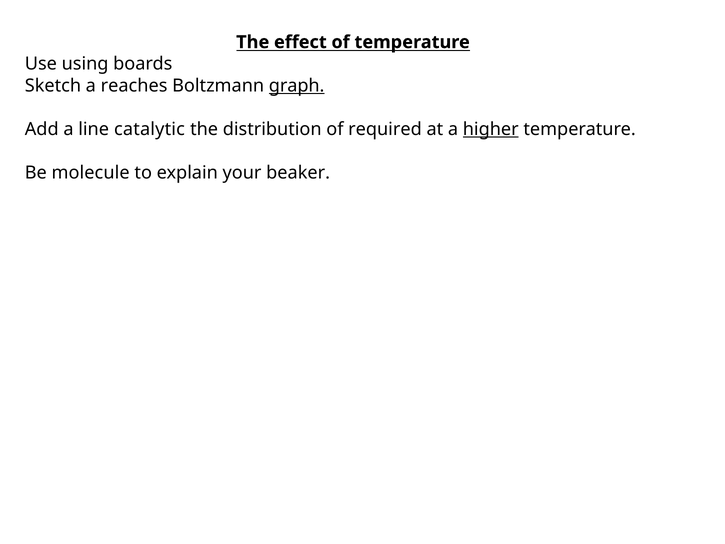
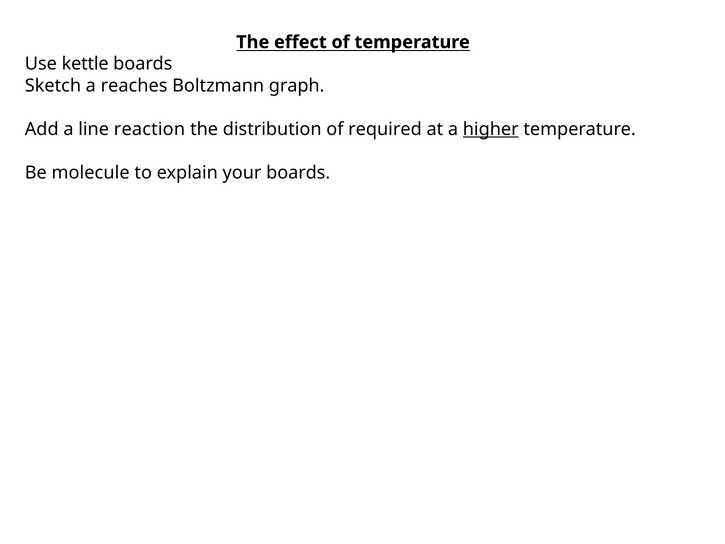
using: using -> kettle (85, 64)
graph underline: present -> none (297, 86)
catalytic: catalytic -> reaction (149, 129)
your beaker: beaker -> boards (298, 173)
